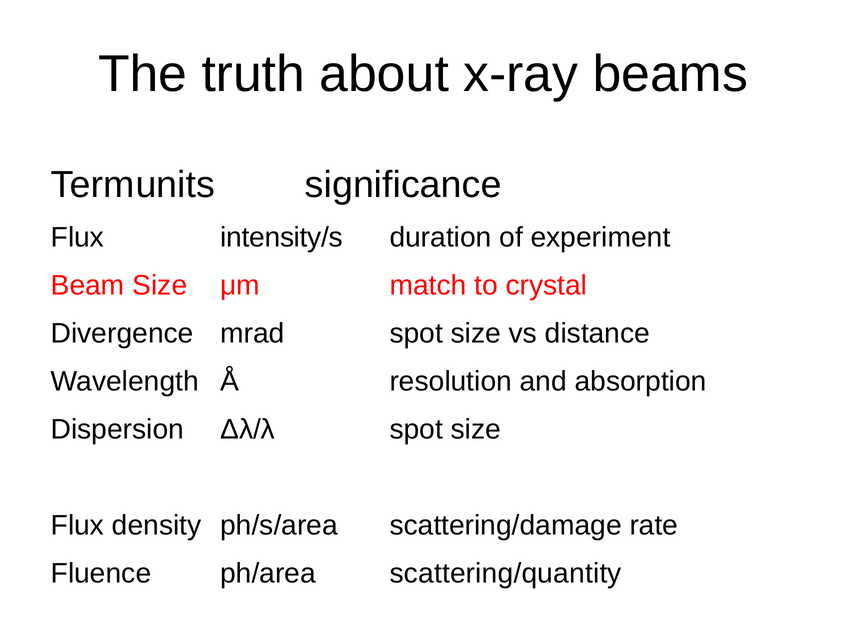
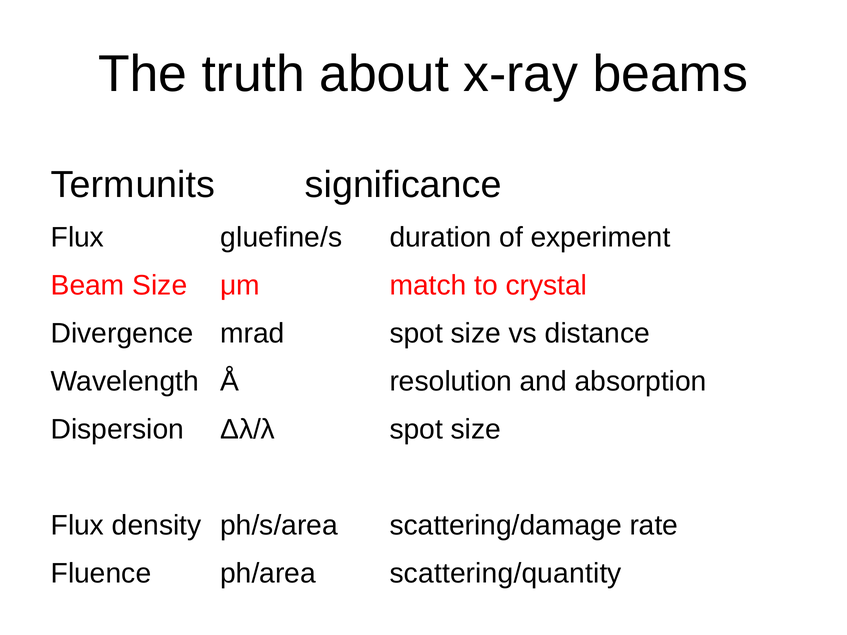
intensity/s: intensity/s -> gluefine/s (281, 238)
